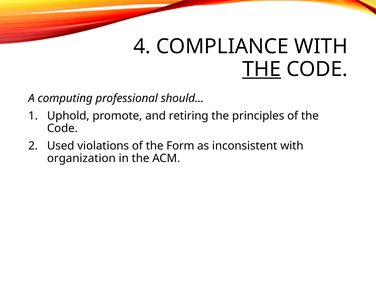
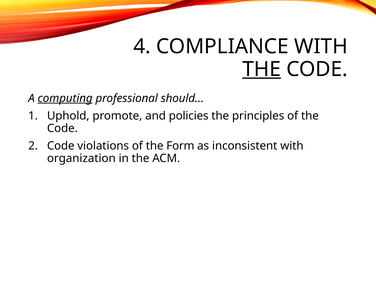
computing underline: none -> present (65, 98)
retiring: retiring -> policies (189, 116)
Used: Used -> Code (61, 146)
